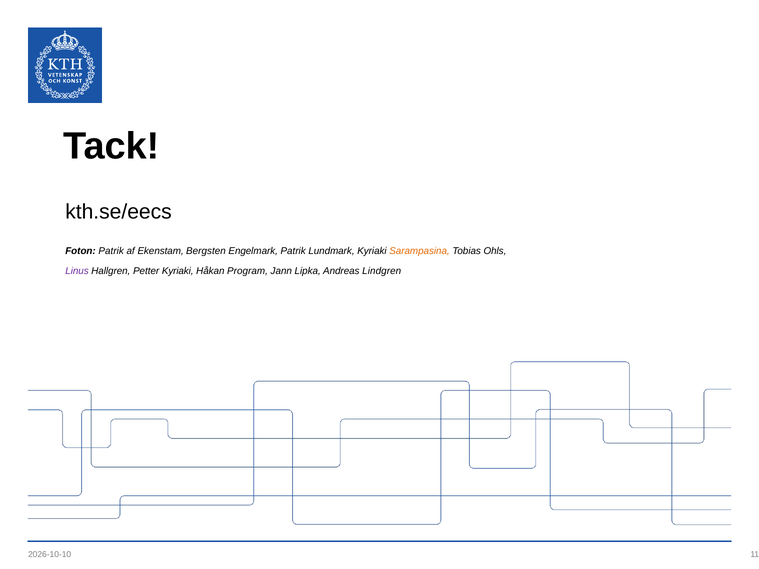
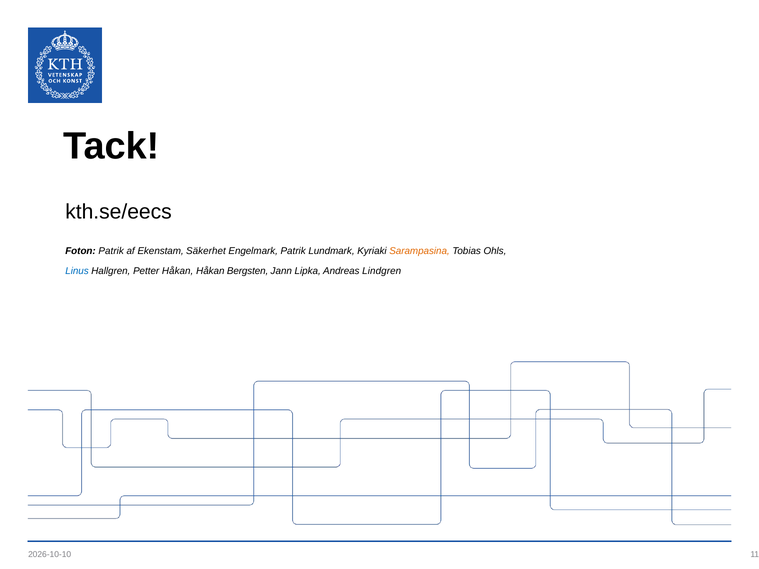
Bergsten: Bergsten -> Säkerhet (206, 251)
Linus colour: purple -> blue (77, 271)
Petter Kyriaki: Kyriaki -> Håkan (178, 271)
Program: Program -> Bergsten (248, 271)
